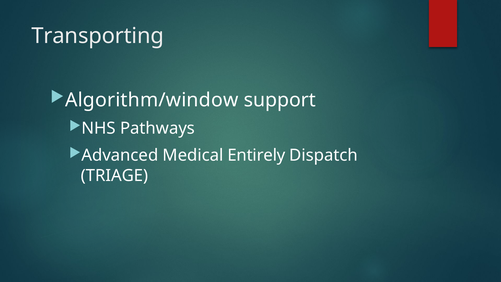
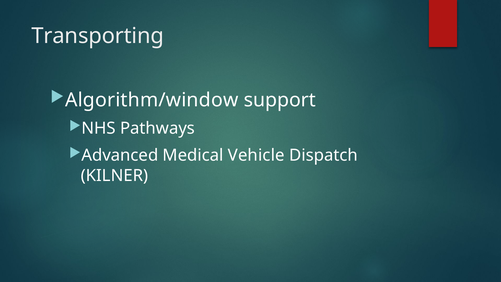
Entirely: Entirely -> Vehicle (256, 155)
TRIAGE: TRIAGE -> KILNER (115, 175)
